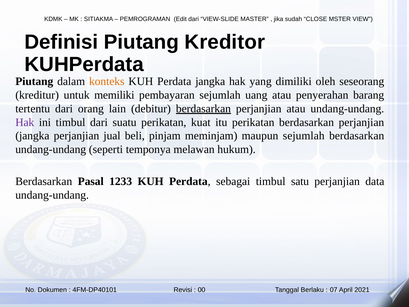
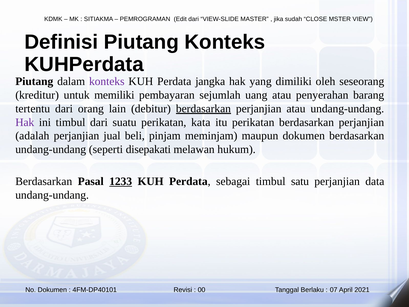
Piutang Kreditor: Kreditor -> Konteks (225, 42)
konteks colour: orange -> purple (107, 81)
kuat: kuat -> kata (201, 122)
jangka: jangka -> adalah (32, 136)
maupun sejumlah: sejumlah -> dokumen (304, 136)
temponya: temponya -> disepakati (148, 149)
1233 underline: none -> present (121, 181)
